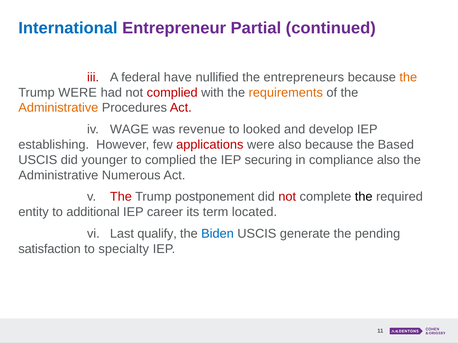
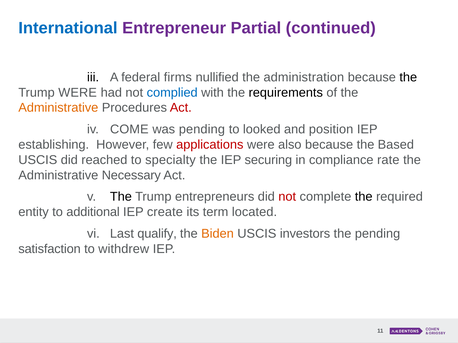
iii colour: red -> black (93, 77)
have: have -> firms (178, 77)
entrepreneurs: entrepreneurs -> administration (304, 77)
the colour: orange -> black (408, 77)
complied colour: red -> blue (172, 93)
requirements colour: orange -> black (286, 93)
WAGE: WAGE -> COME (129, 130)
was revenue: revenue -> pending (202, 130)
develop: develop -> position (331, 130)
younger: younger -> reached (104, 160)
to complied: complied -> specialty (170, 160)
compliance also: also -> rate (388, 160)
Numerous: Numerous -> Necessary (131, 175)
The colour: red -> black (121, 197)
postponement: postponement -> entrepreneurs (215, 197)
career: career -> create (165, 212)
Biden colour: blue -> orange (218, 234)
generate: generate -> investors (305, 234)
specialty: specialty -> withdrew (124, 249)
